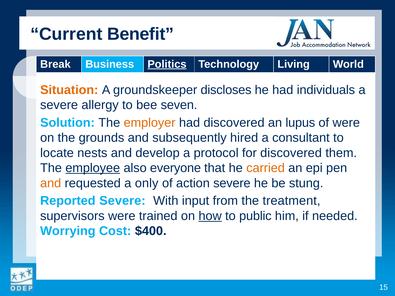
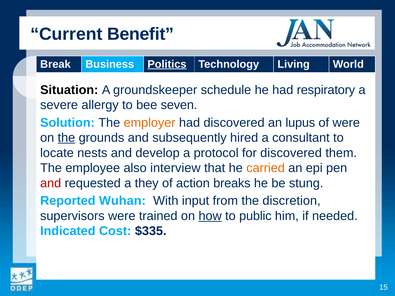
Situation colour: orange -> black (69, 90)
discloses: discloses -> schedule (226, 90)
individuals: individuals -> respiratory (326, 90)
the underline: none -> present (66, 138)
employee underline: present -> none (93, 168)
everyone: everyone -> interview (175, 168)
and colour: orange -> red (51, 183)
only: only -> they (147, 183)
action severe: severe -> breaks (232, 183)
Reported Severe: Severe -> Wuhan (122, 201)
treatment: treatment -> discretion (292, 201)
Worrying: Worrying -> Indicated (68, 231)
$400: $400 -> $335 (151, 231)
